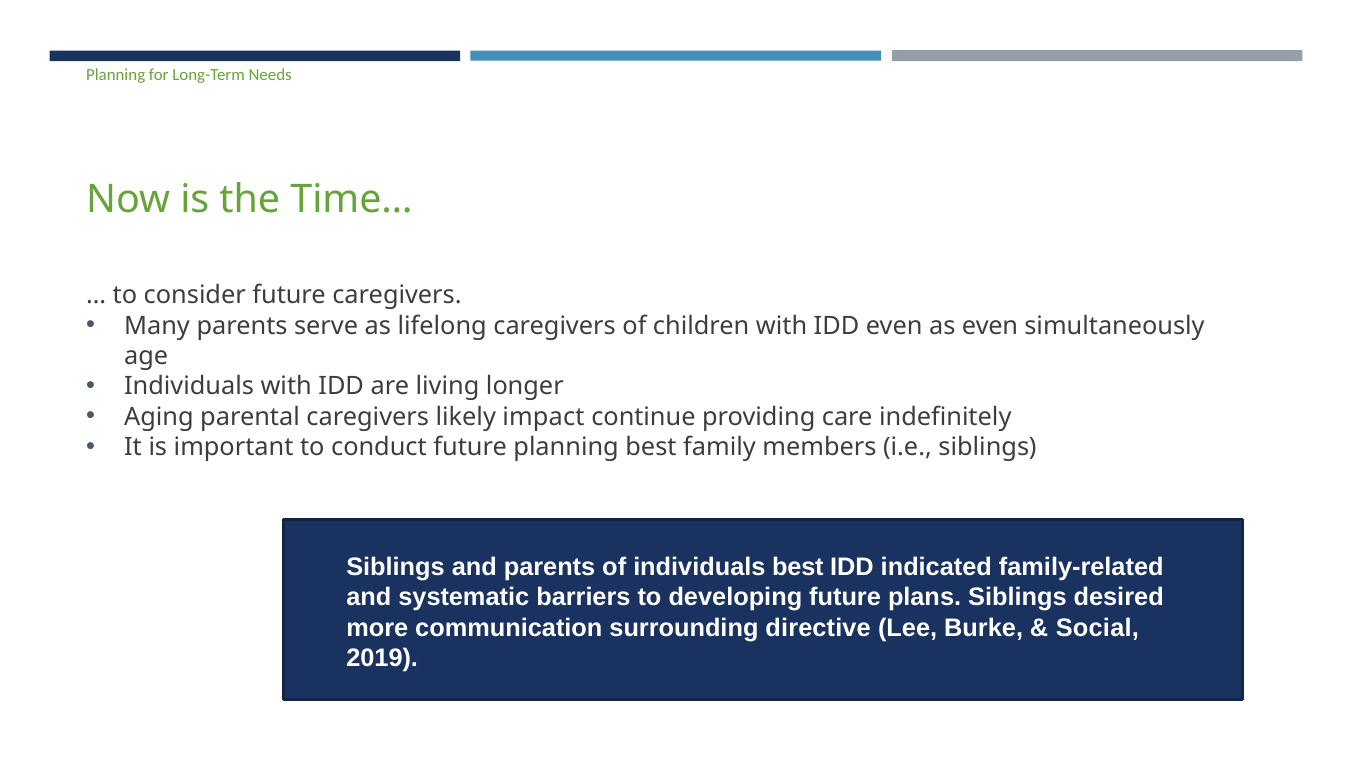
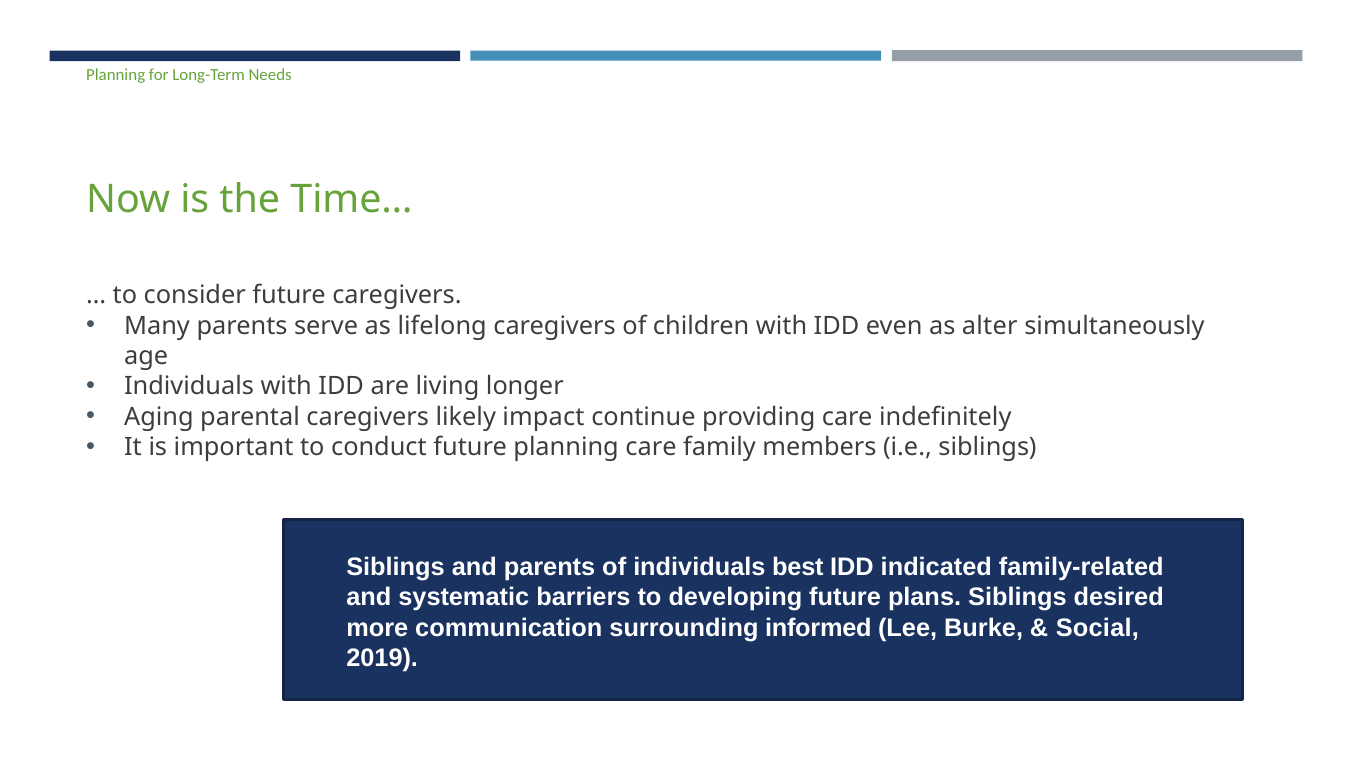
as even: even -> alter (990, 326)
planning best: best -> care (651, 448)
directive: directive -> informed (818, 628)
